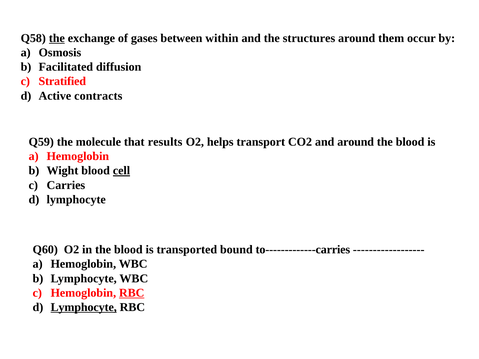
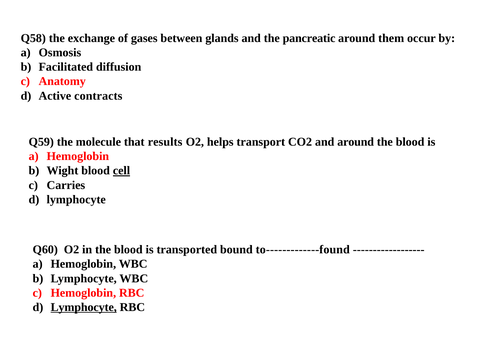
the underline: present -> none (57, 38)
within: within -> glands (222, 38)
structures: structures -> pancreatic (309, 38)
Stratified: Stratified -> Anatomy (62, 81)
to-------------carries: to-------------carries -> to-------------found (303, 250)
RBC underline: present -> none (132, 293)
